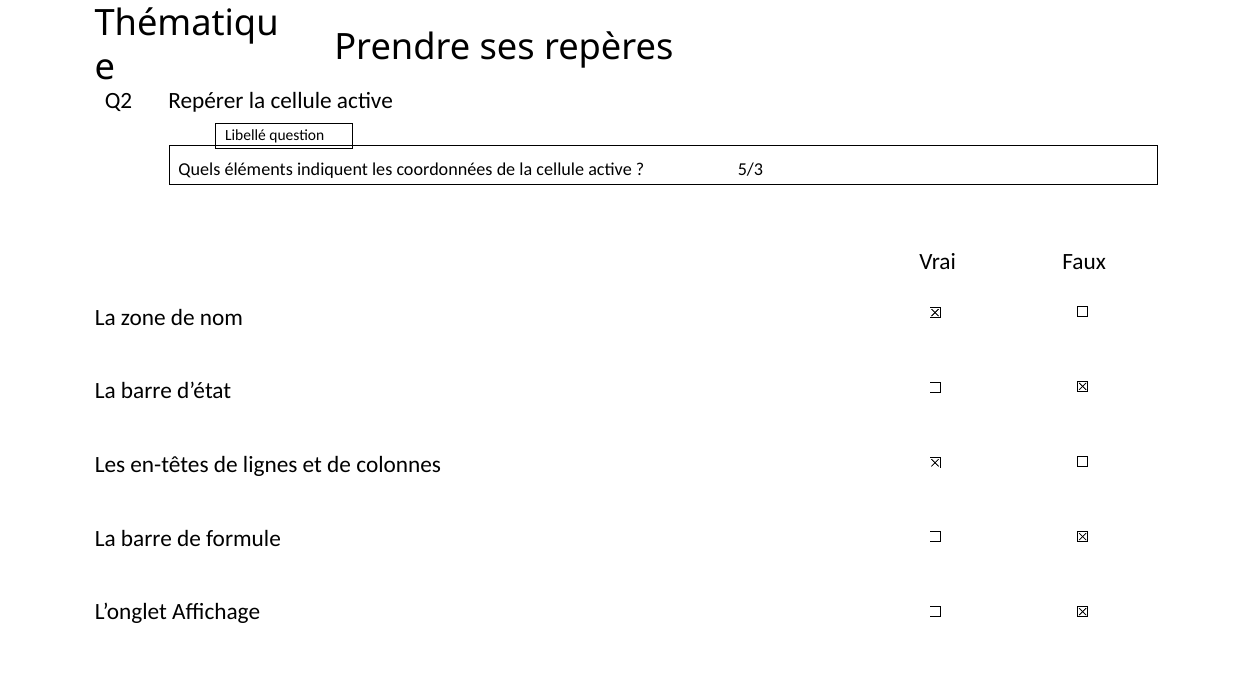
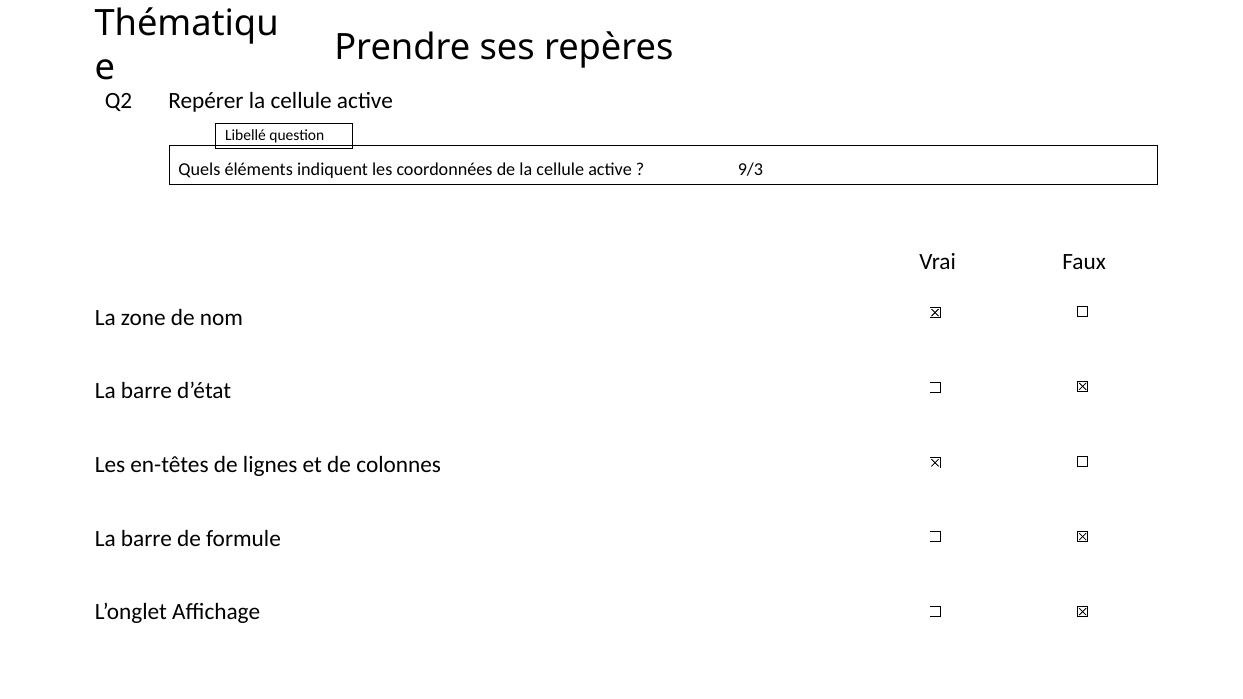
5/3: 5/3 -> 9/3 (750, 170)
